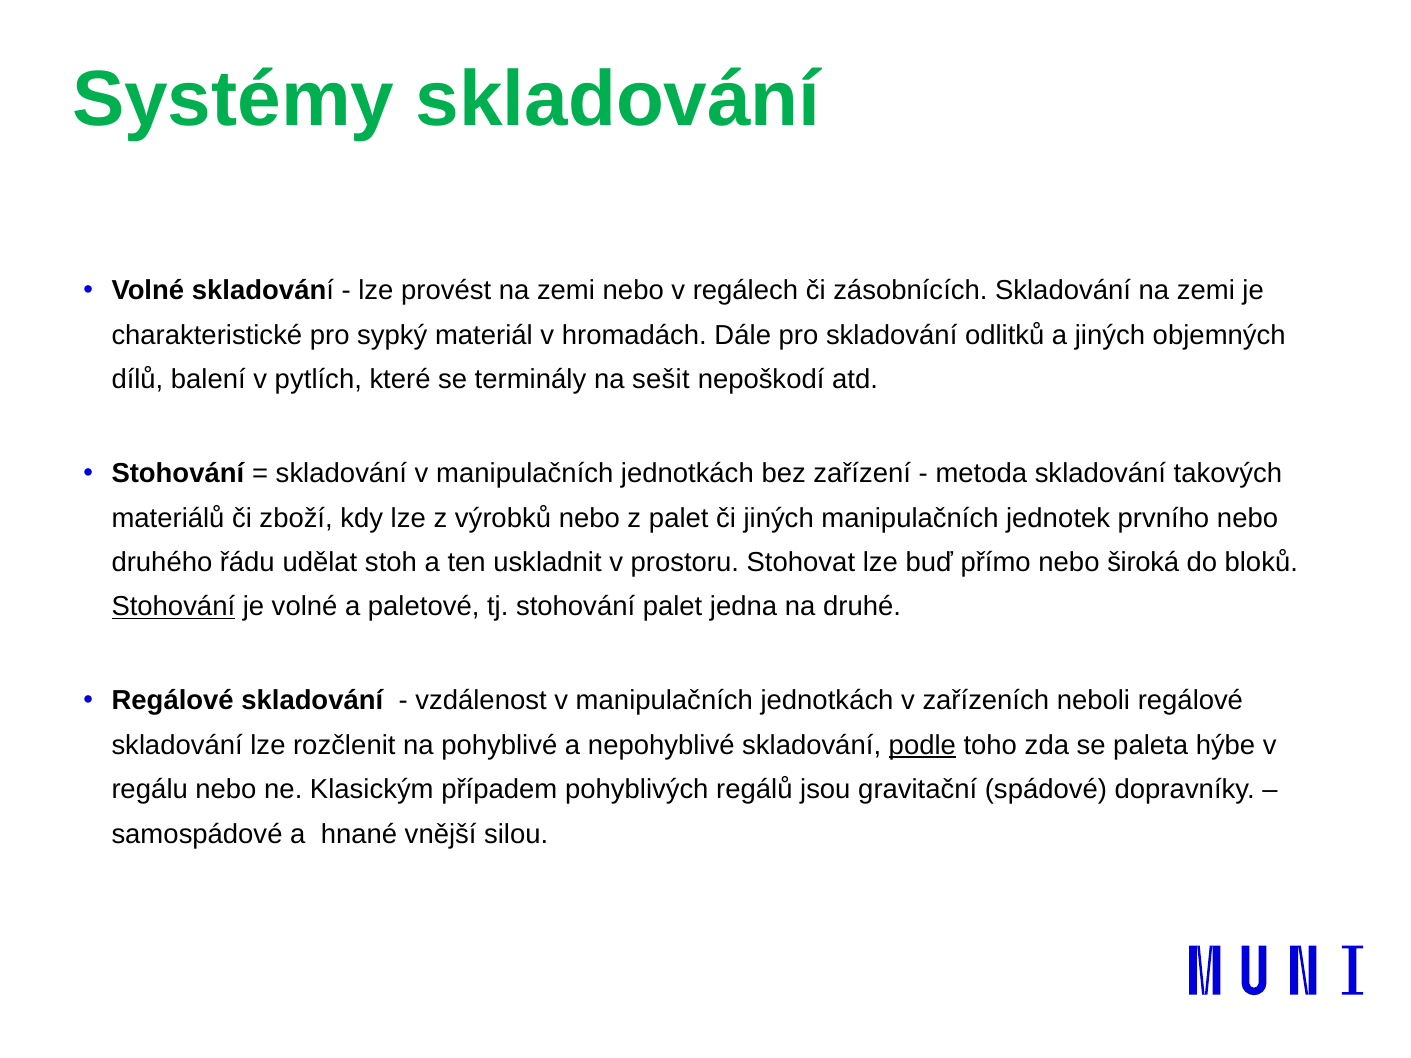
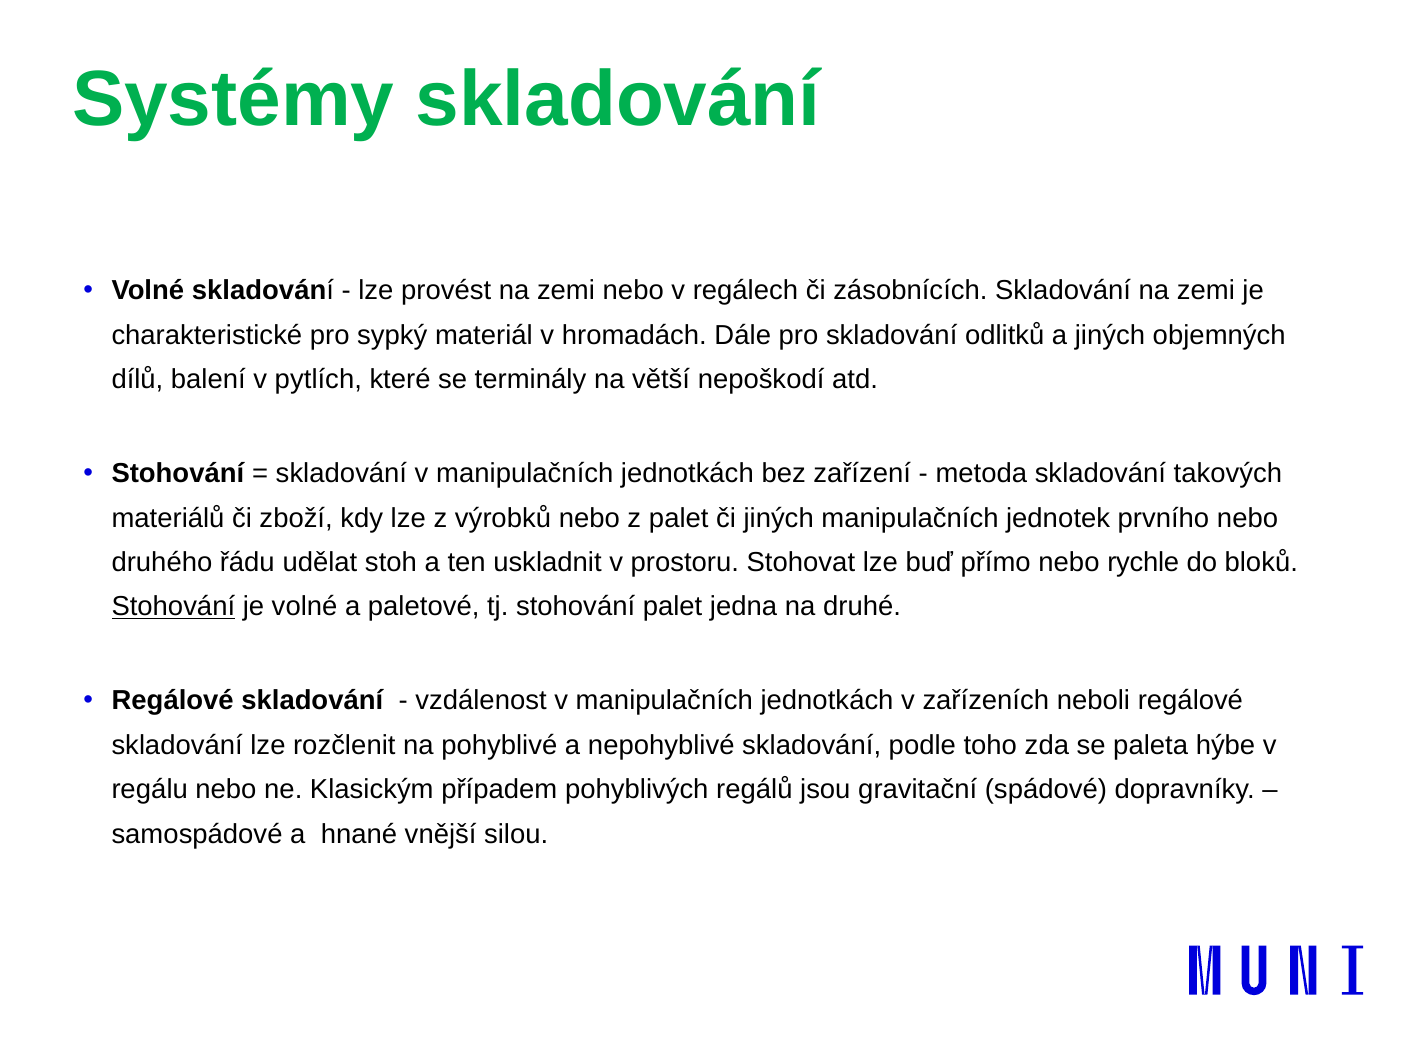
sešit: sešit -> větší (661, 380)
široká: široká -> rychle (1143, 563)
podle underline: present -> none (922, 745)
